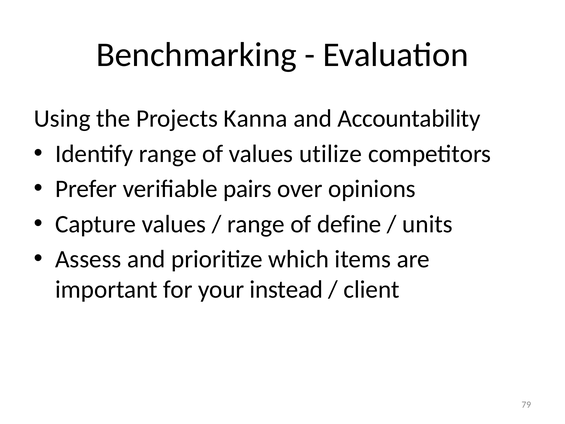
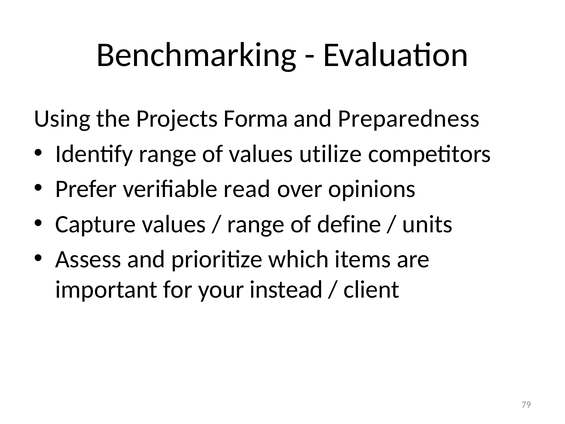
Kanna: Kanna -> Forma (256, 119)
Accountability: Accountability -> Preparedness (409, 119)
pairs: pairs -> read (247, 189)
